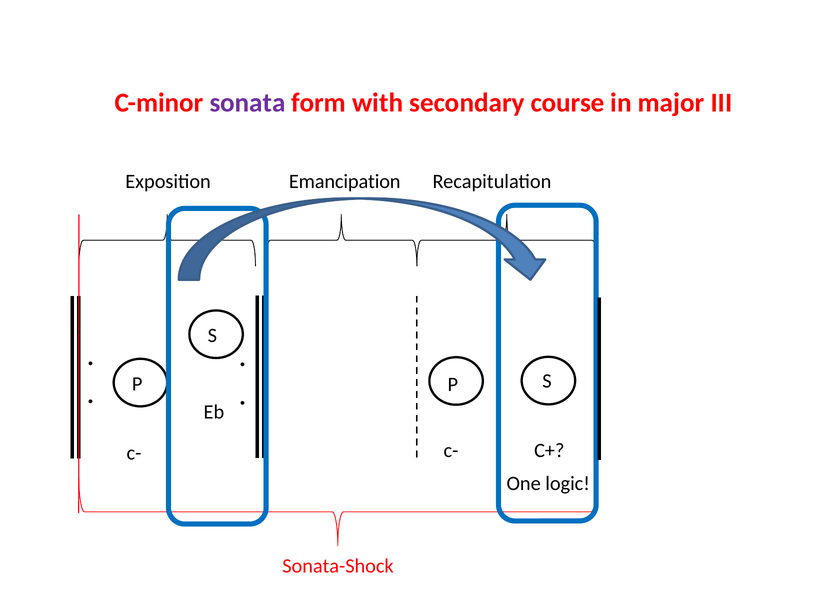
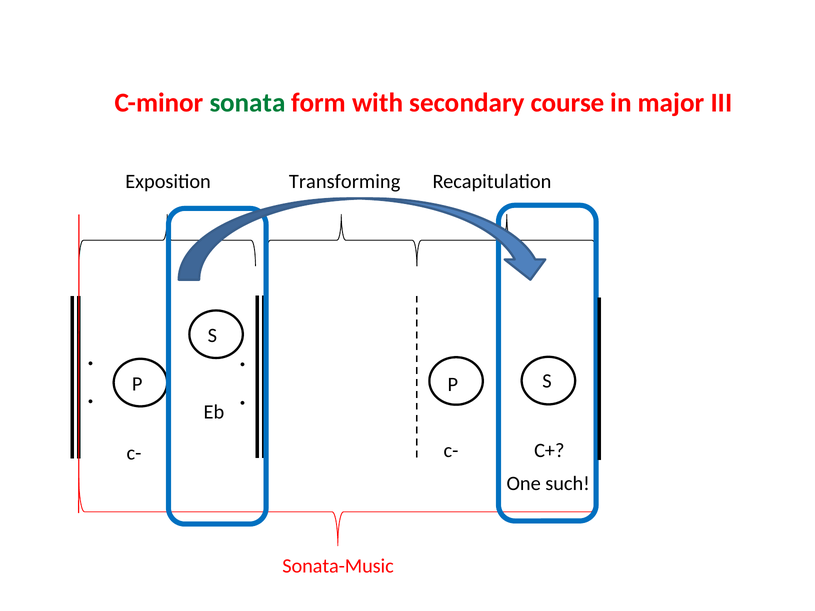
sonata colour: purple -> green (248, 103)
Emancipation: Emancipation -> Transforming (345, 182)
logic: logic -> such (568, 484)
Sonata-Shock: Sonata-Shock -> Sonata-Music (338, 566)
